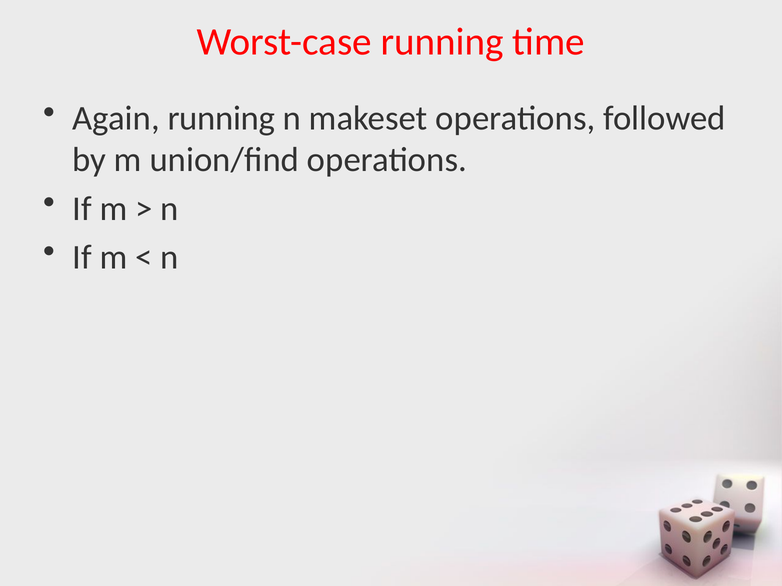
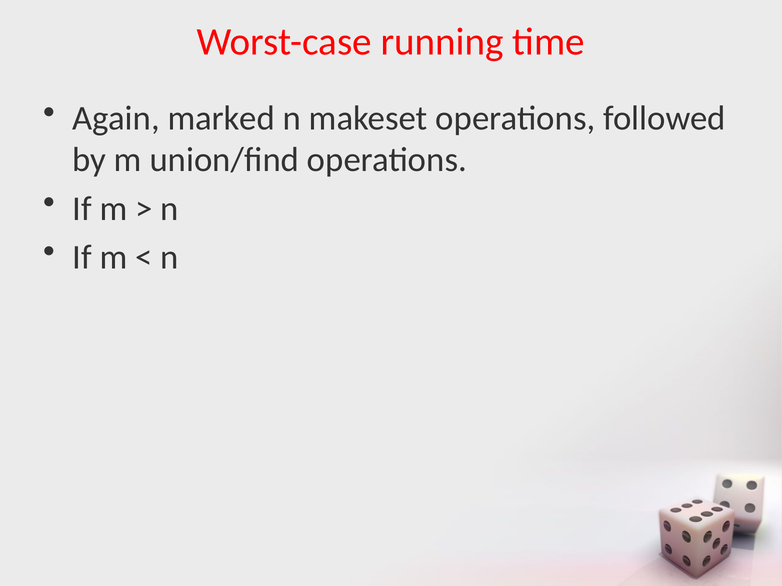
Again running: running -> marked (221, 118)
